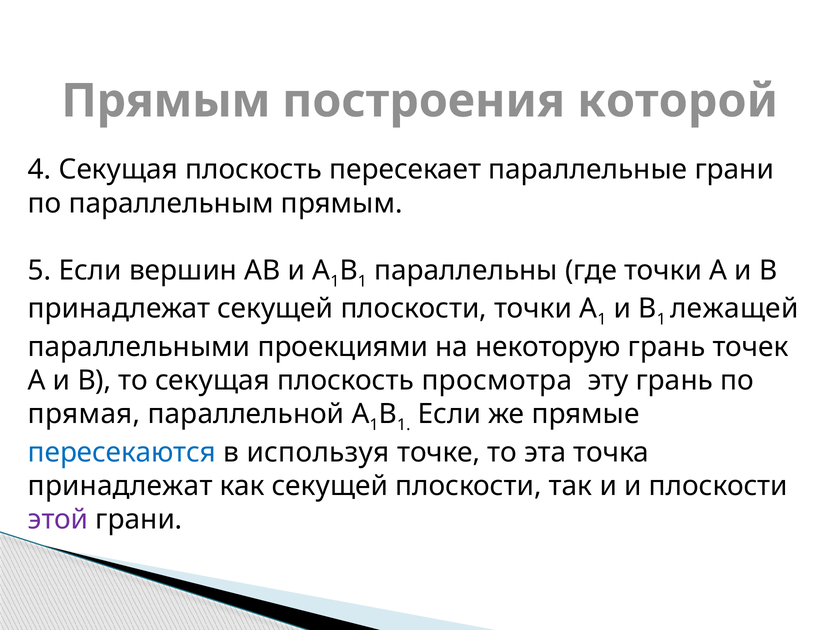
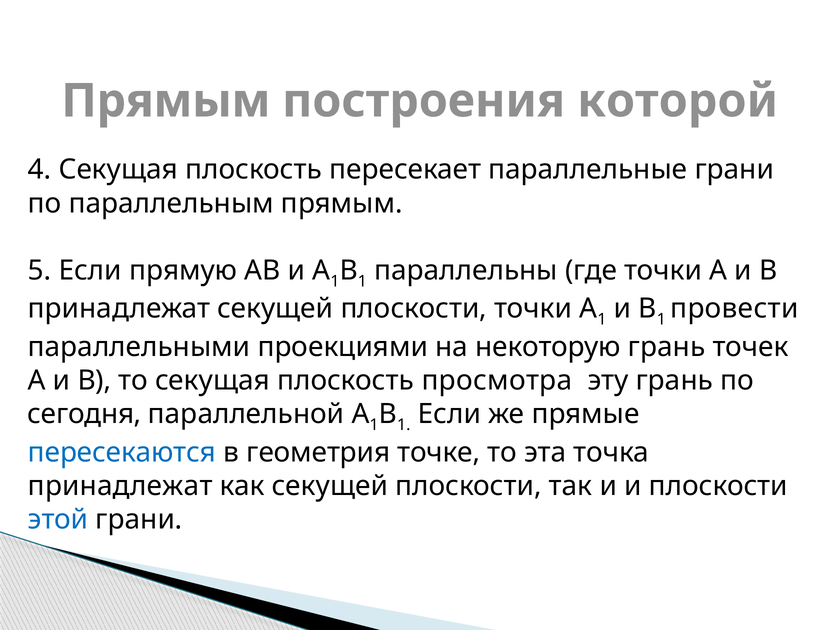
вершин: вершин -> прямую (183, 271)
лежащей: лежащей -> провести (734, 309)
прямая: прямая -> сегодня (84, 414)
используя: используя -> геометрия (318, 452)
этой colour: purple -> blue (58, 520)
